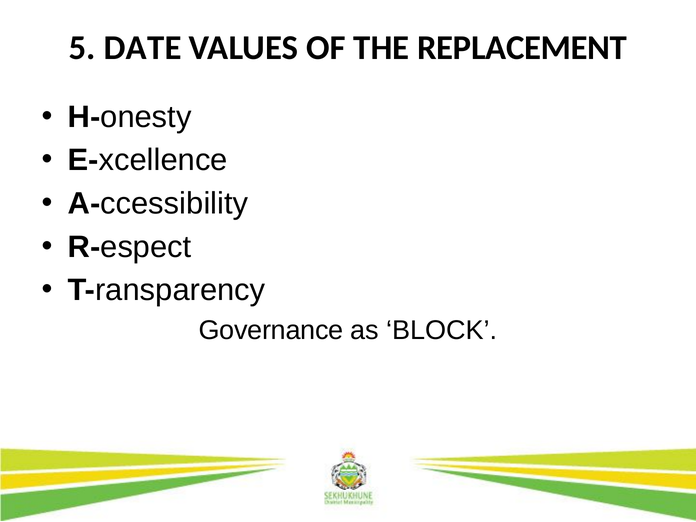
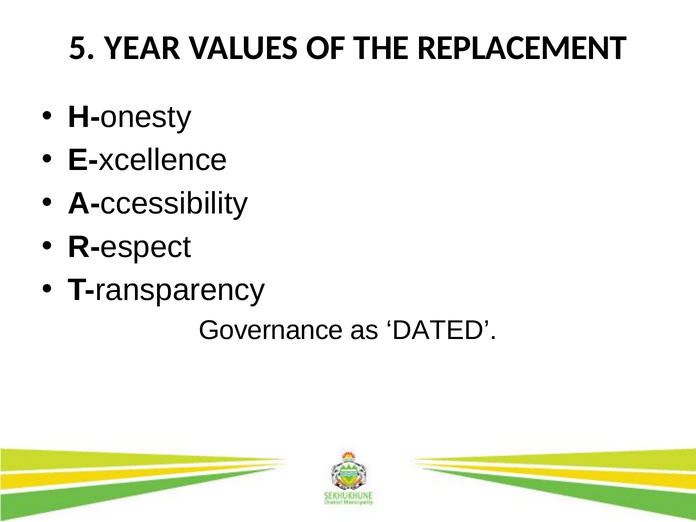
DATE: DATE -> YEAR (143, 48)
BLOCK: BLOCK -> DATED (442, 330)
